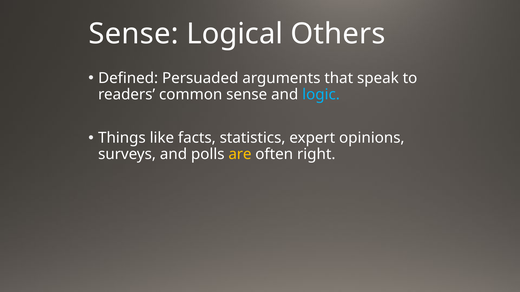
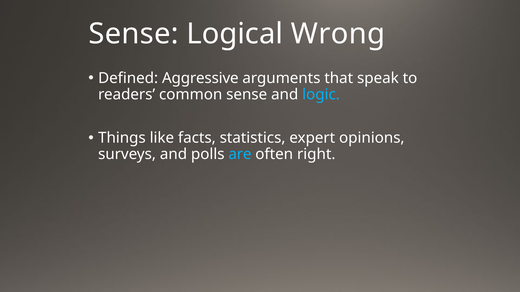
Others: Others -> Wrong (338, 34)
Persuaded: Persuaded -> Aggressive (200, 78)
are colour: yellow -> light blue (240, 155)
